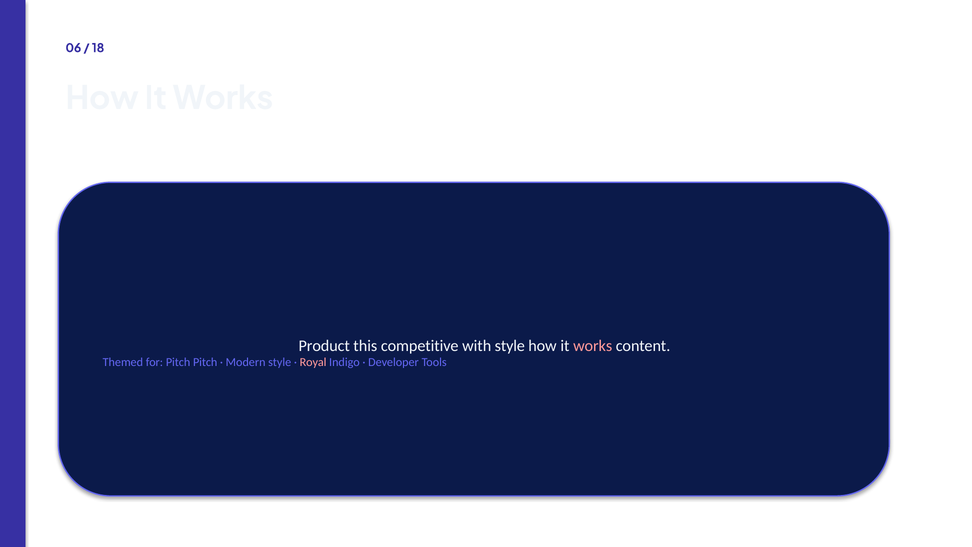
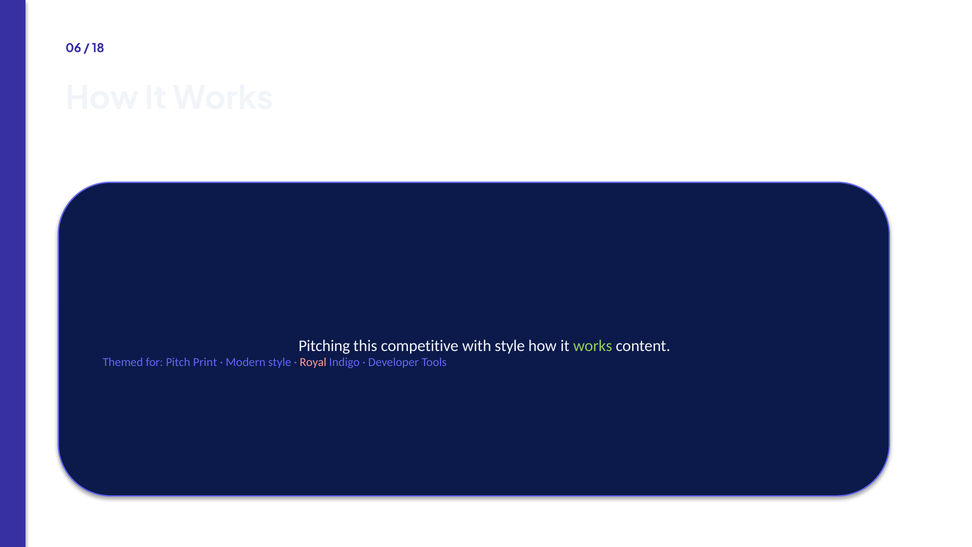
Product: Product -> Pitching (324, 346)
works colour: pink -> light green (593, 346)
Pitch Pitch: Pitch -> Print (205, 362)
